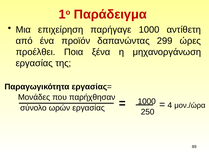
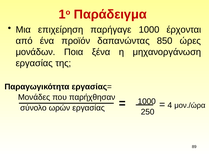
αντίθετη: αντίθετη -> έρχονται (184, 30)
299: 299 -> 850 (165, 41)
προέλθει: προέλθει -> μονάδων (36, 52)
